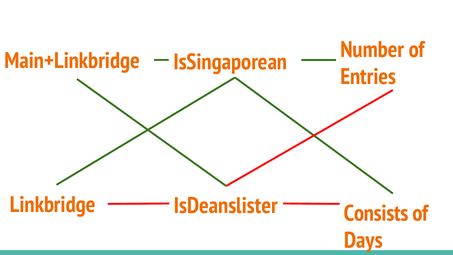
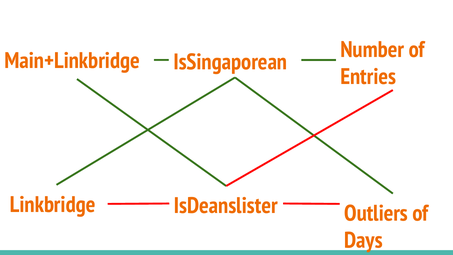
Consists: Consists -> Outliers (376, 213)
